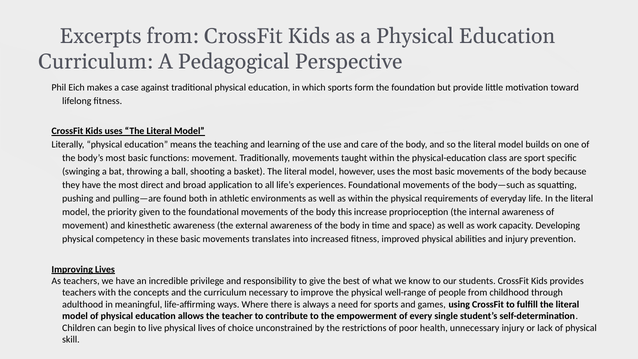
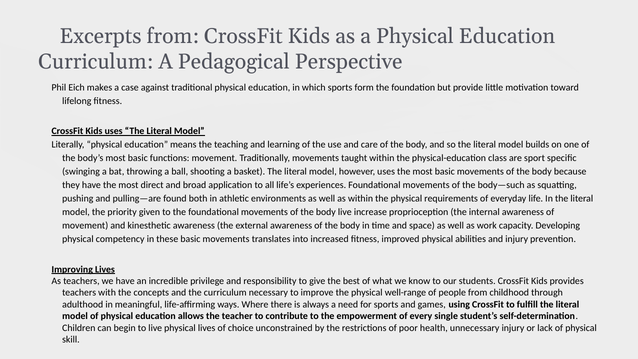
body this: this -> live (345, 212)
